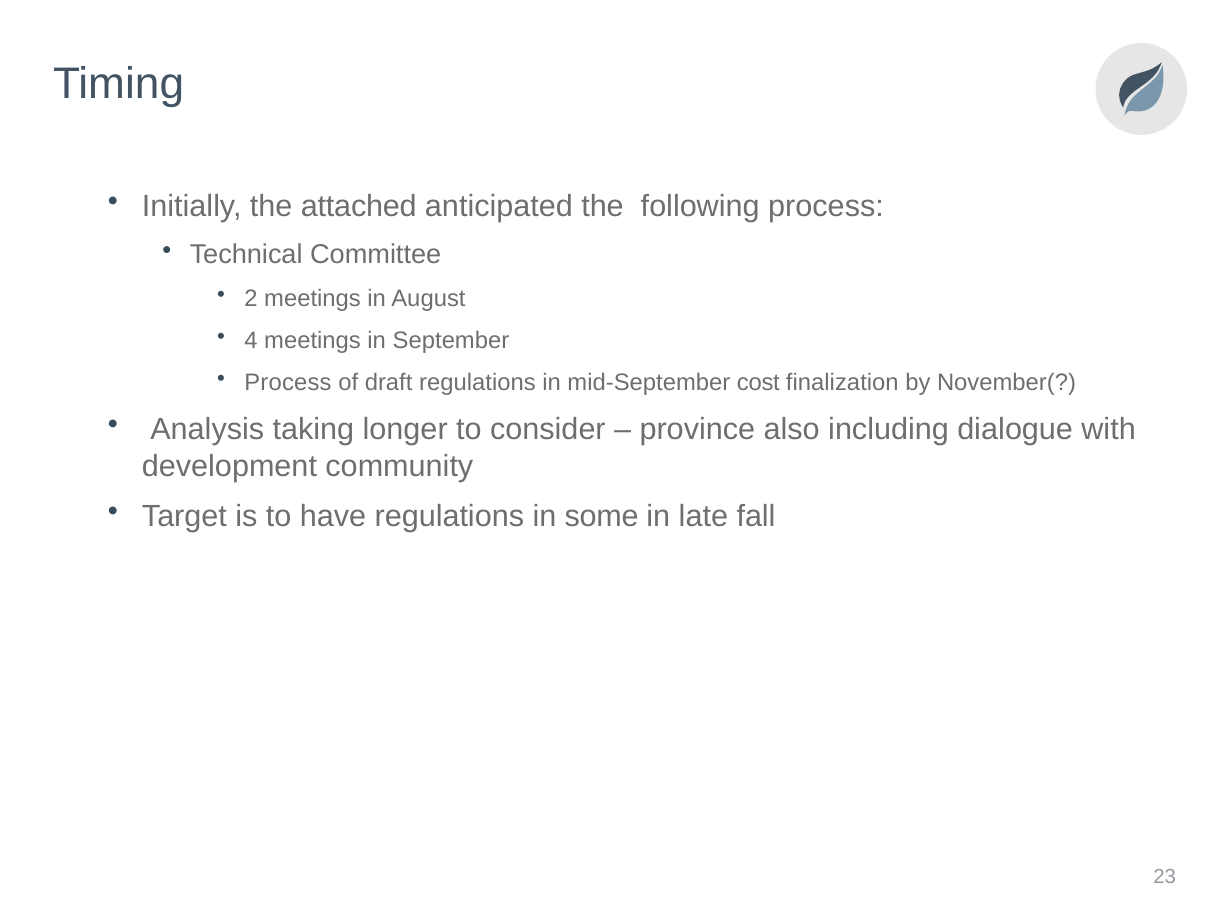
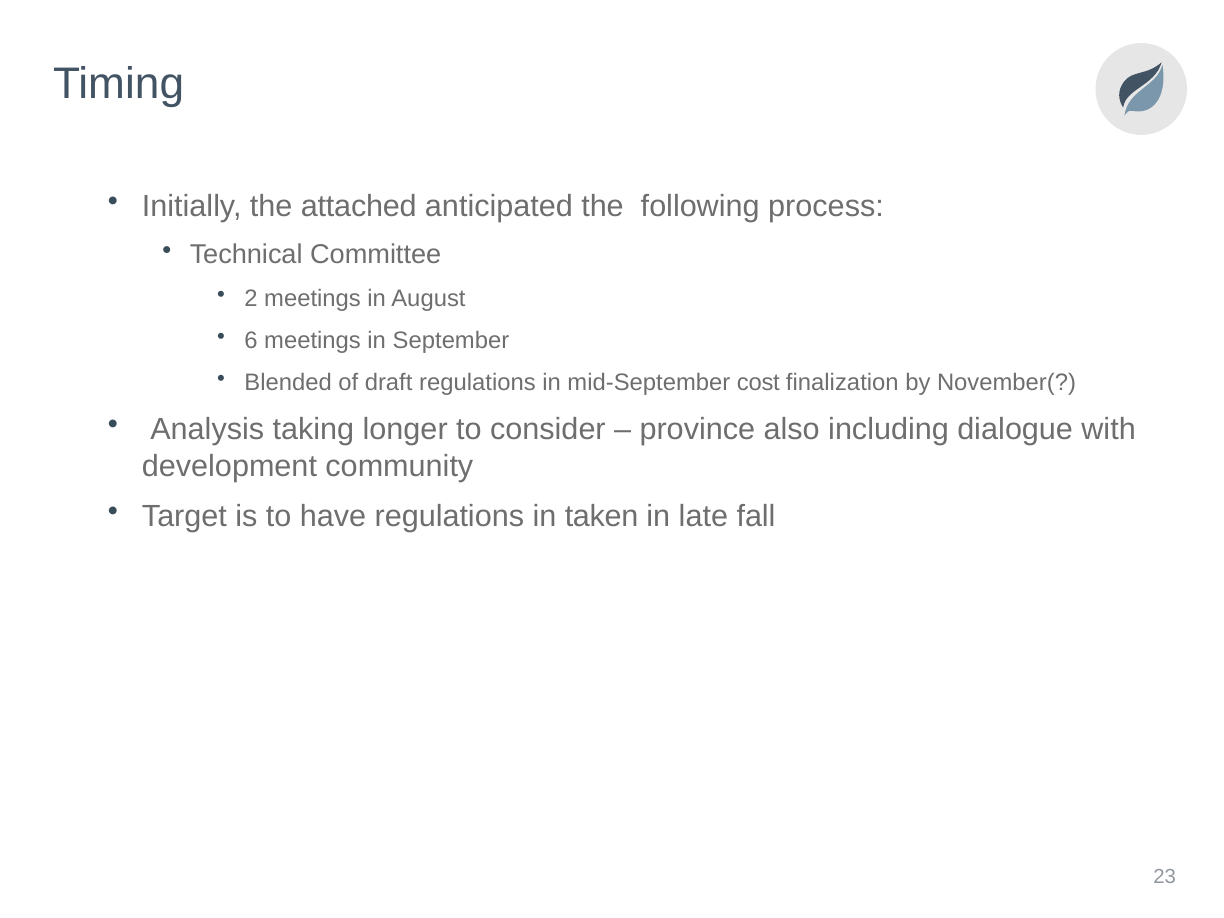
4: 4 -> 6 (251, 341)
Process: Process -> Blended (288, 383)
some: some -> taken (602, 517)
